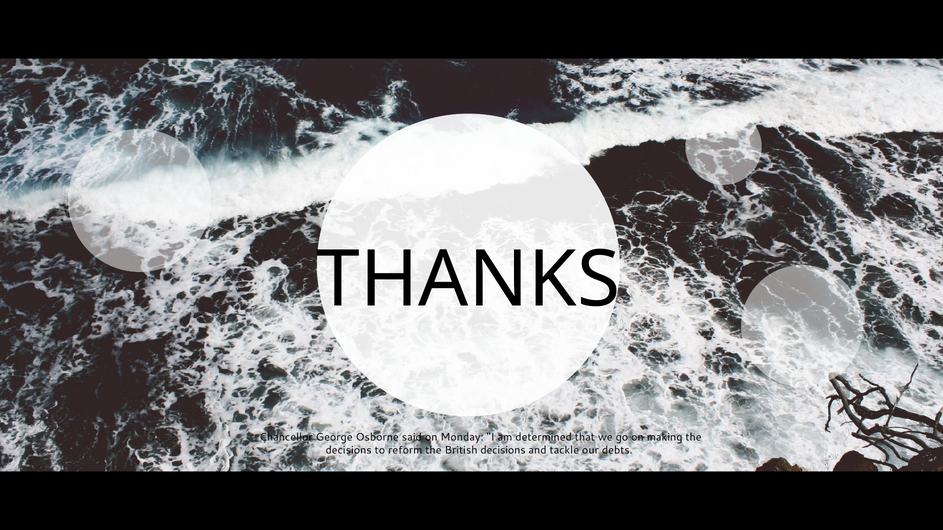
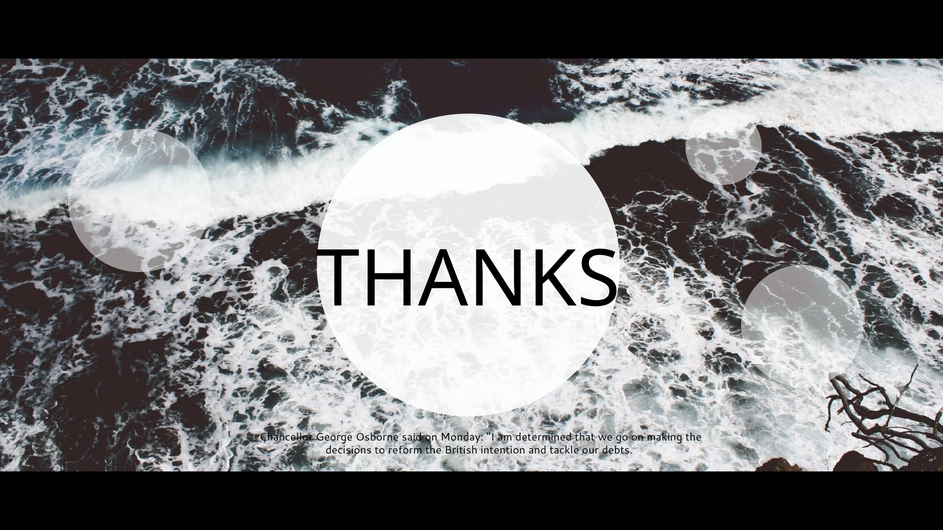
British decisions: decisions -> intention (503, 451)
